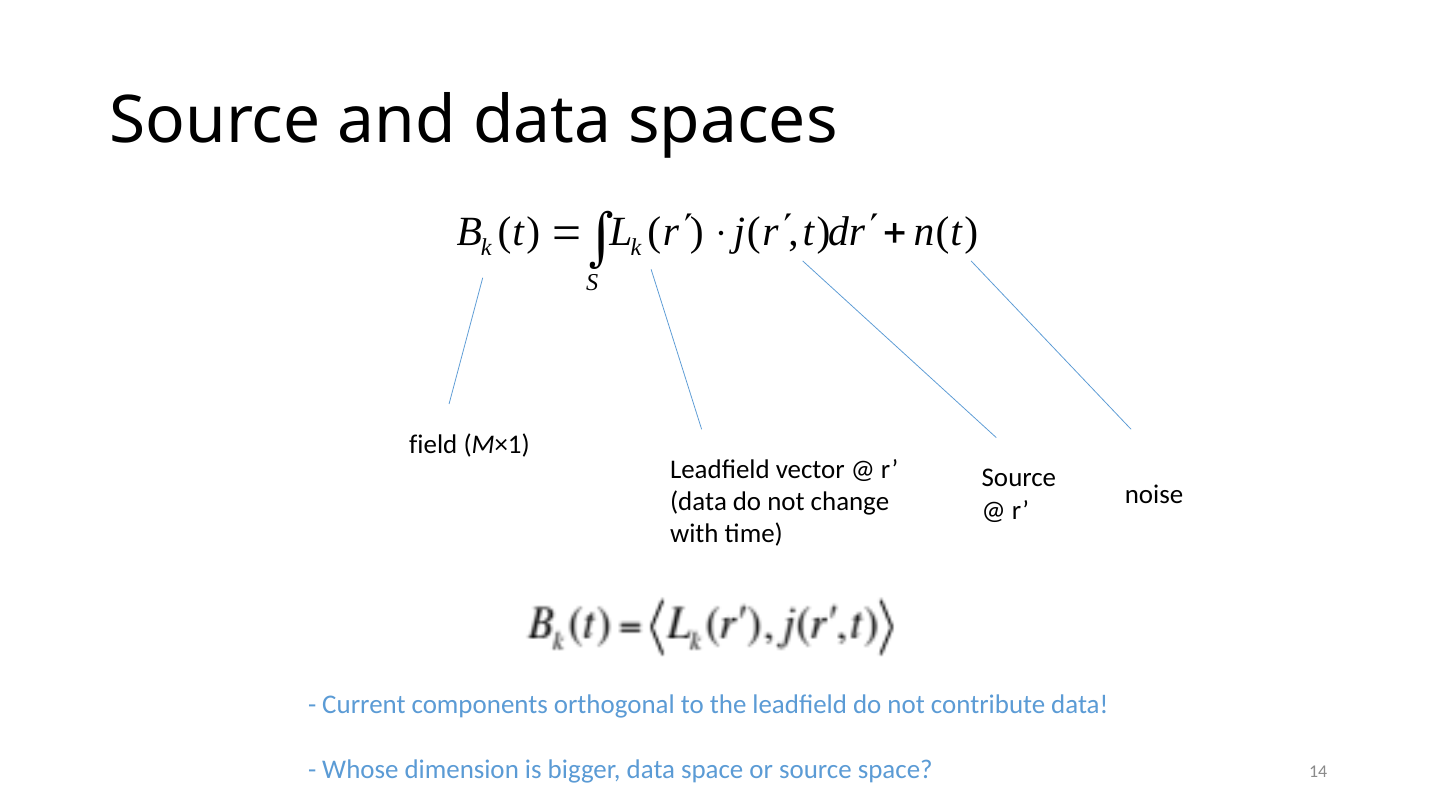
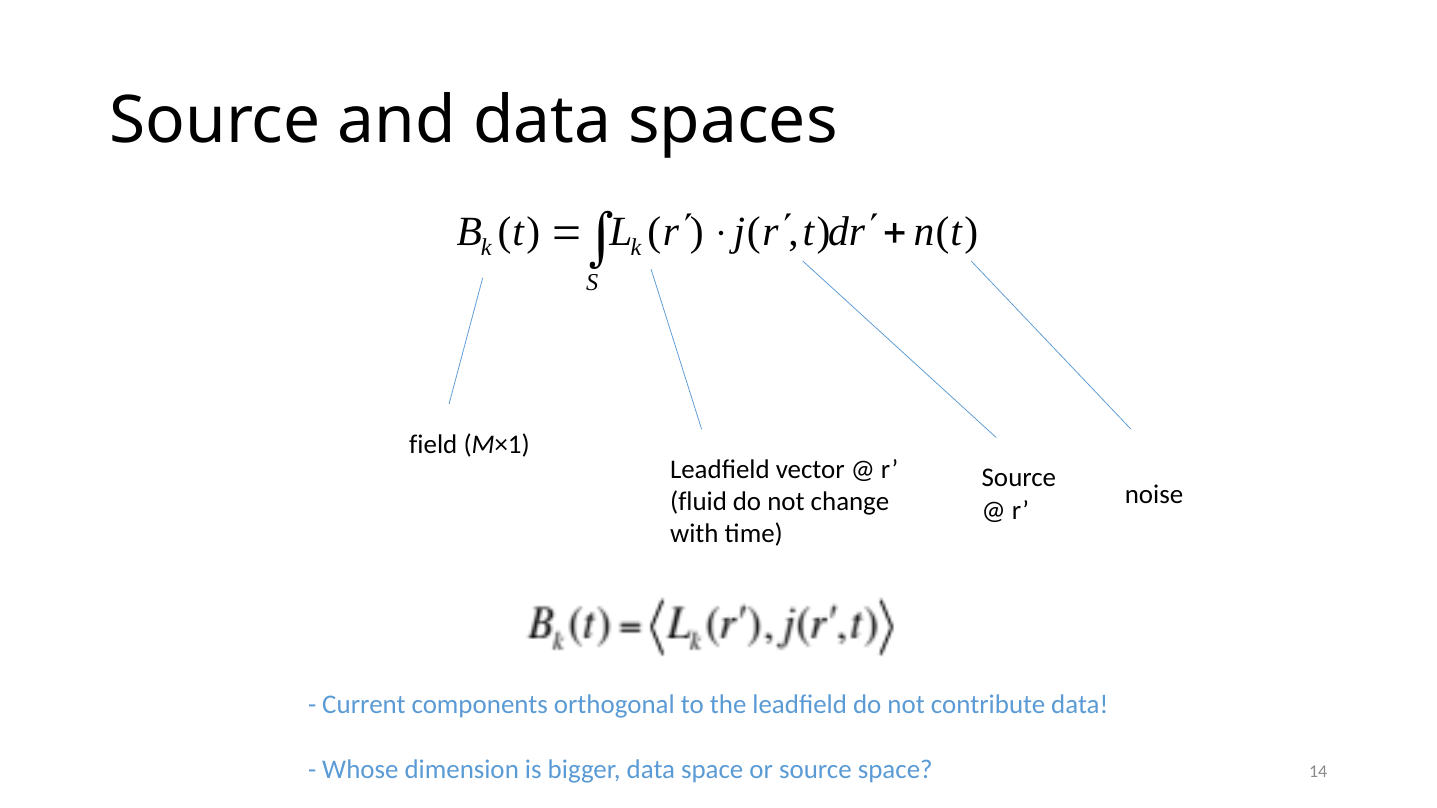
data: data -> fluid (699, 502)
